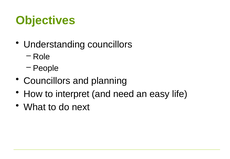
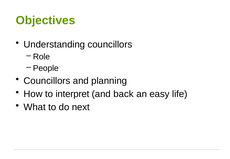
need: need -> back (124, 94)
